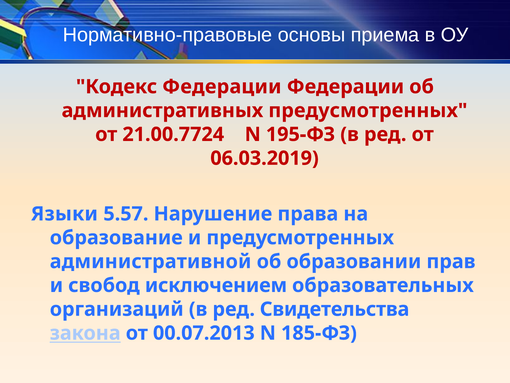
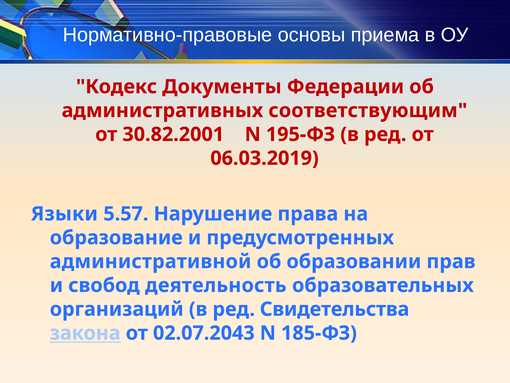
Кодекс Федерации: Федерации -> Документы (222, 87)
административных предусмотренных: предусмотренных -> соответствующим (368, 110)
21.00.7724: 21.00.7724 -> 30.82.2001 (173, 134)
исключением: исключением -> деятельность (216, 285)
00.07.2013: 00.07.2013 -> 02.07.2043 (204, 333)
